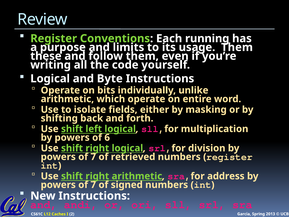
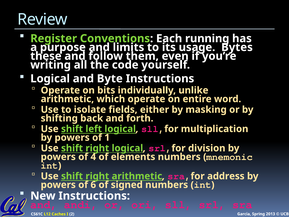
usage Them: Them -> Bytes (237, 47)
6: 6 -> 1 (107, 137)
7: 7 -> 4 (93, 157)
retrieved: retrieved -> elements (133, 157)
register: register -> mnemonic (229, 157)
7: 7 -> 6 (93, 185)
